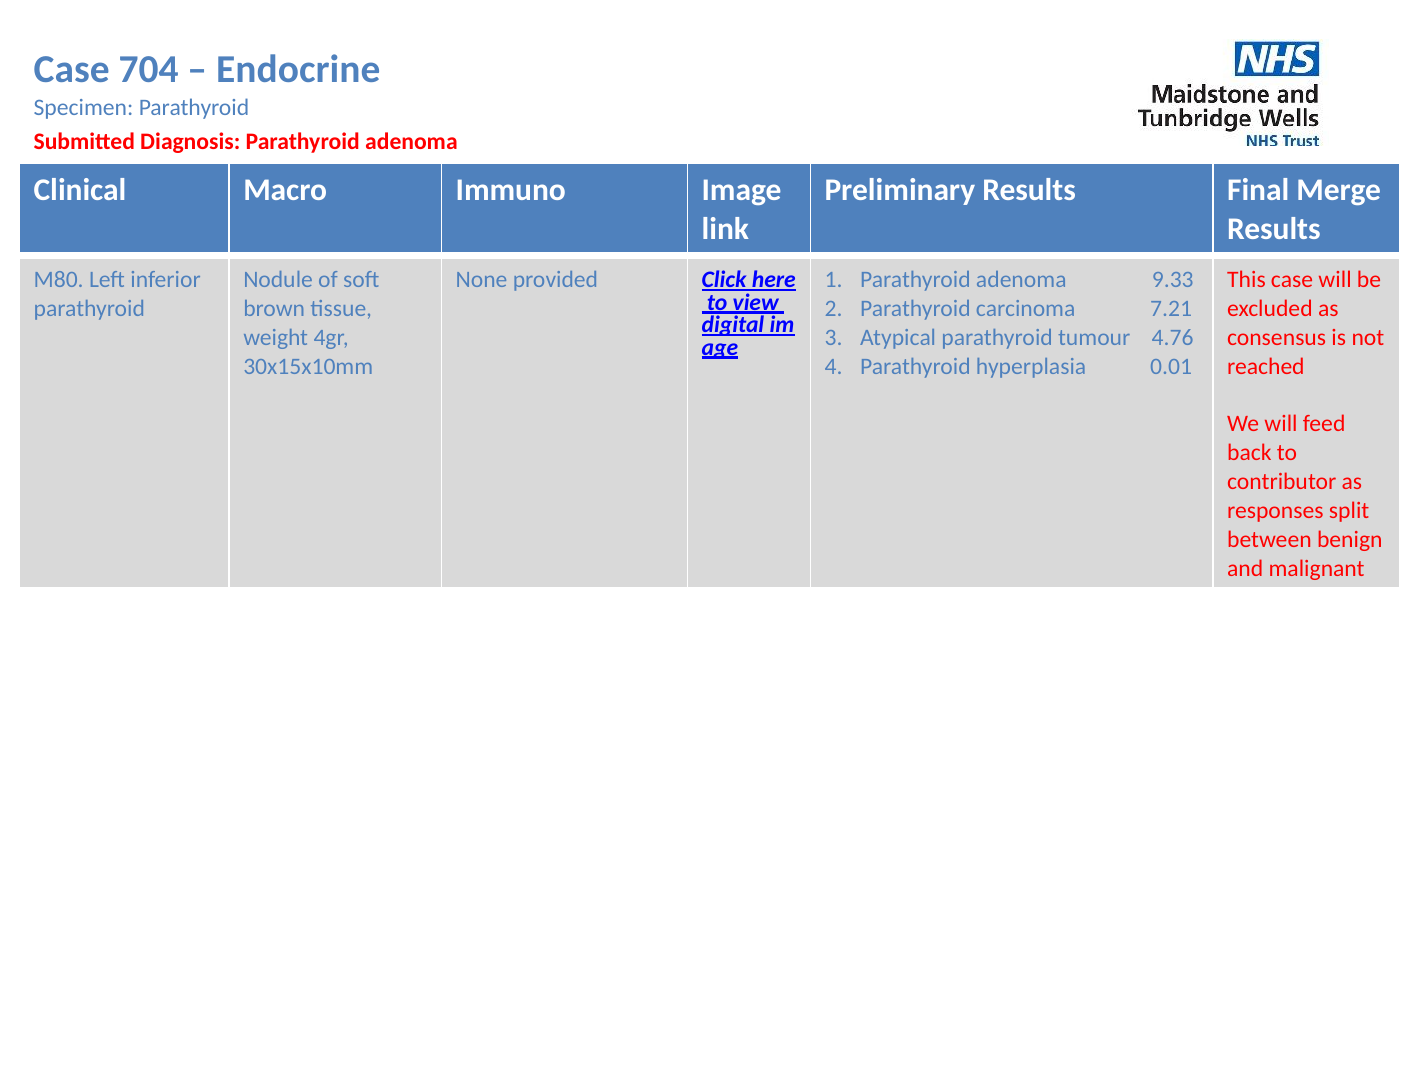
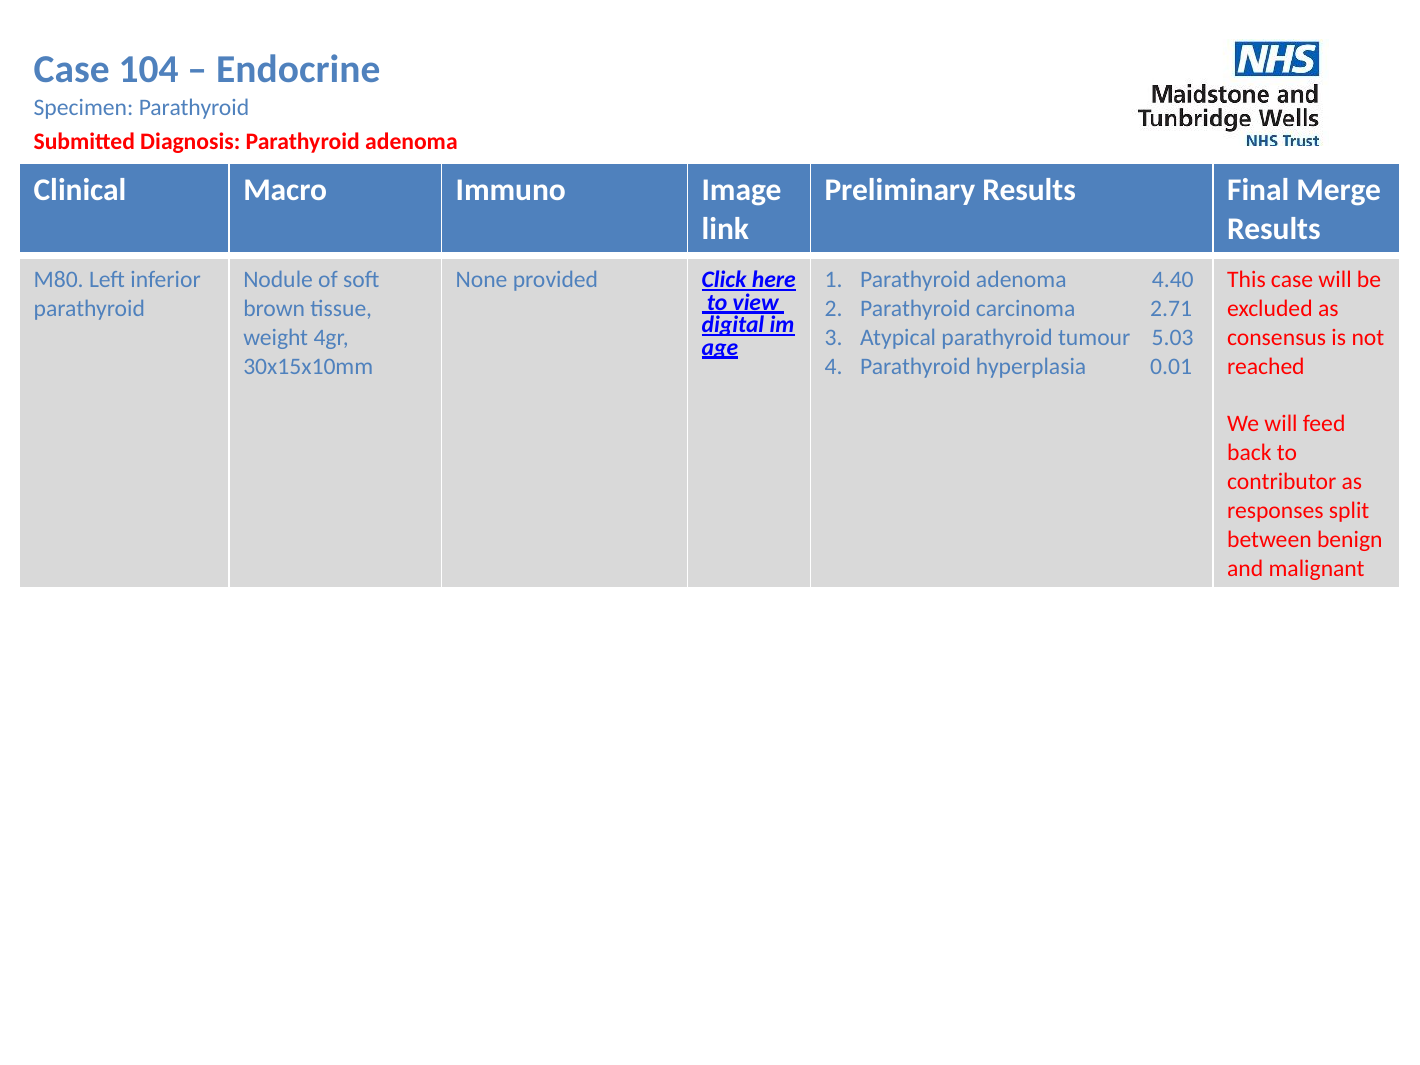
704: 704 -> 104 (149, 70)
9.33: 9.33 -> 4.40 (1173, 280)
7.21: 7.21 -> 2.71 (1171, 309)
4.76: 4.76 -> 5.03 (1173, 337)
